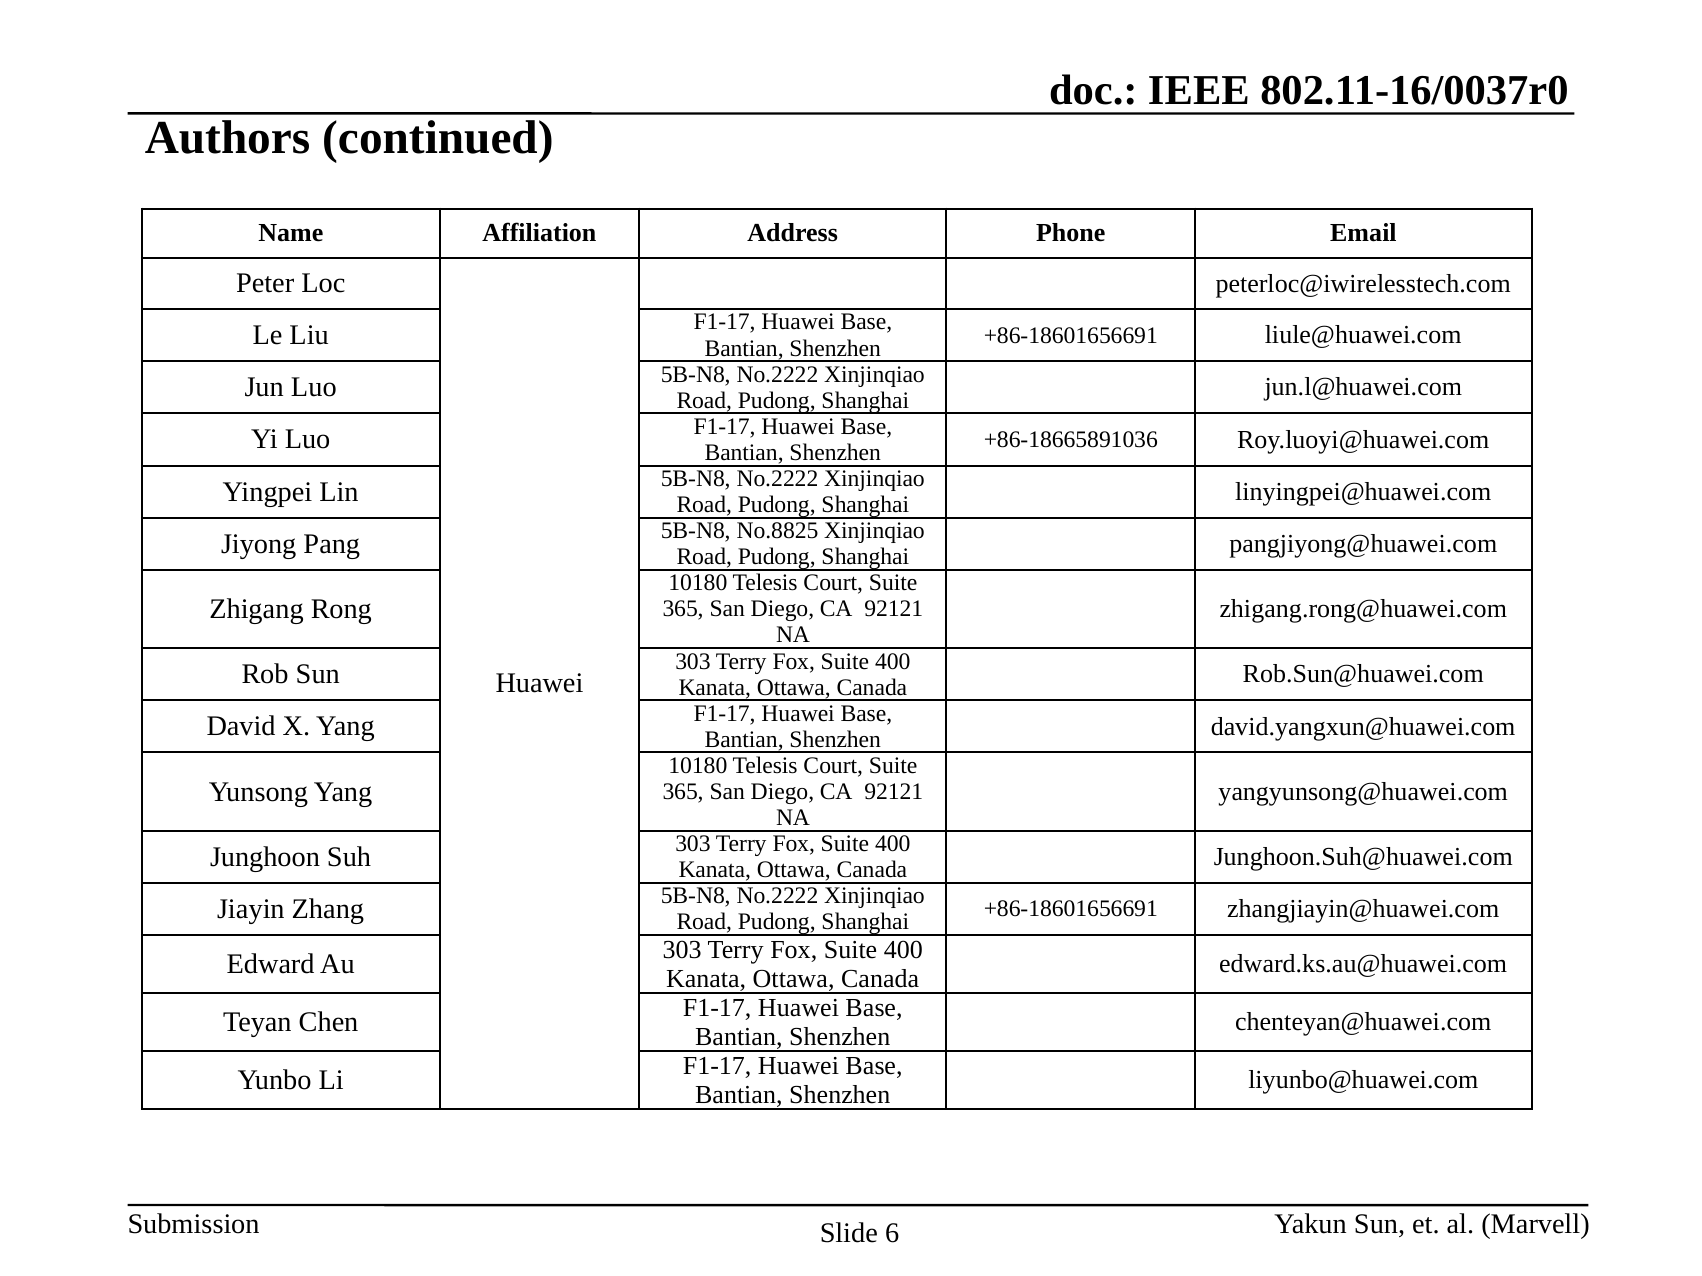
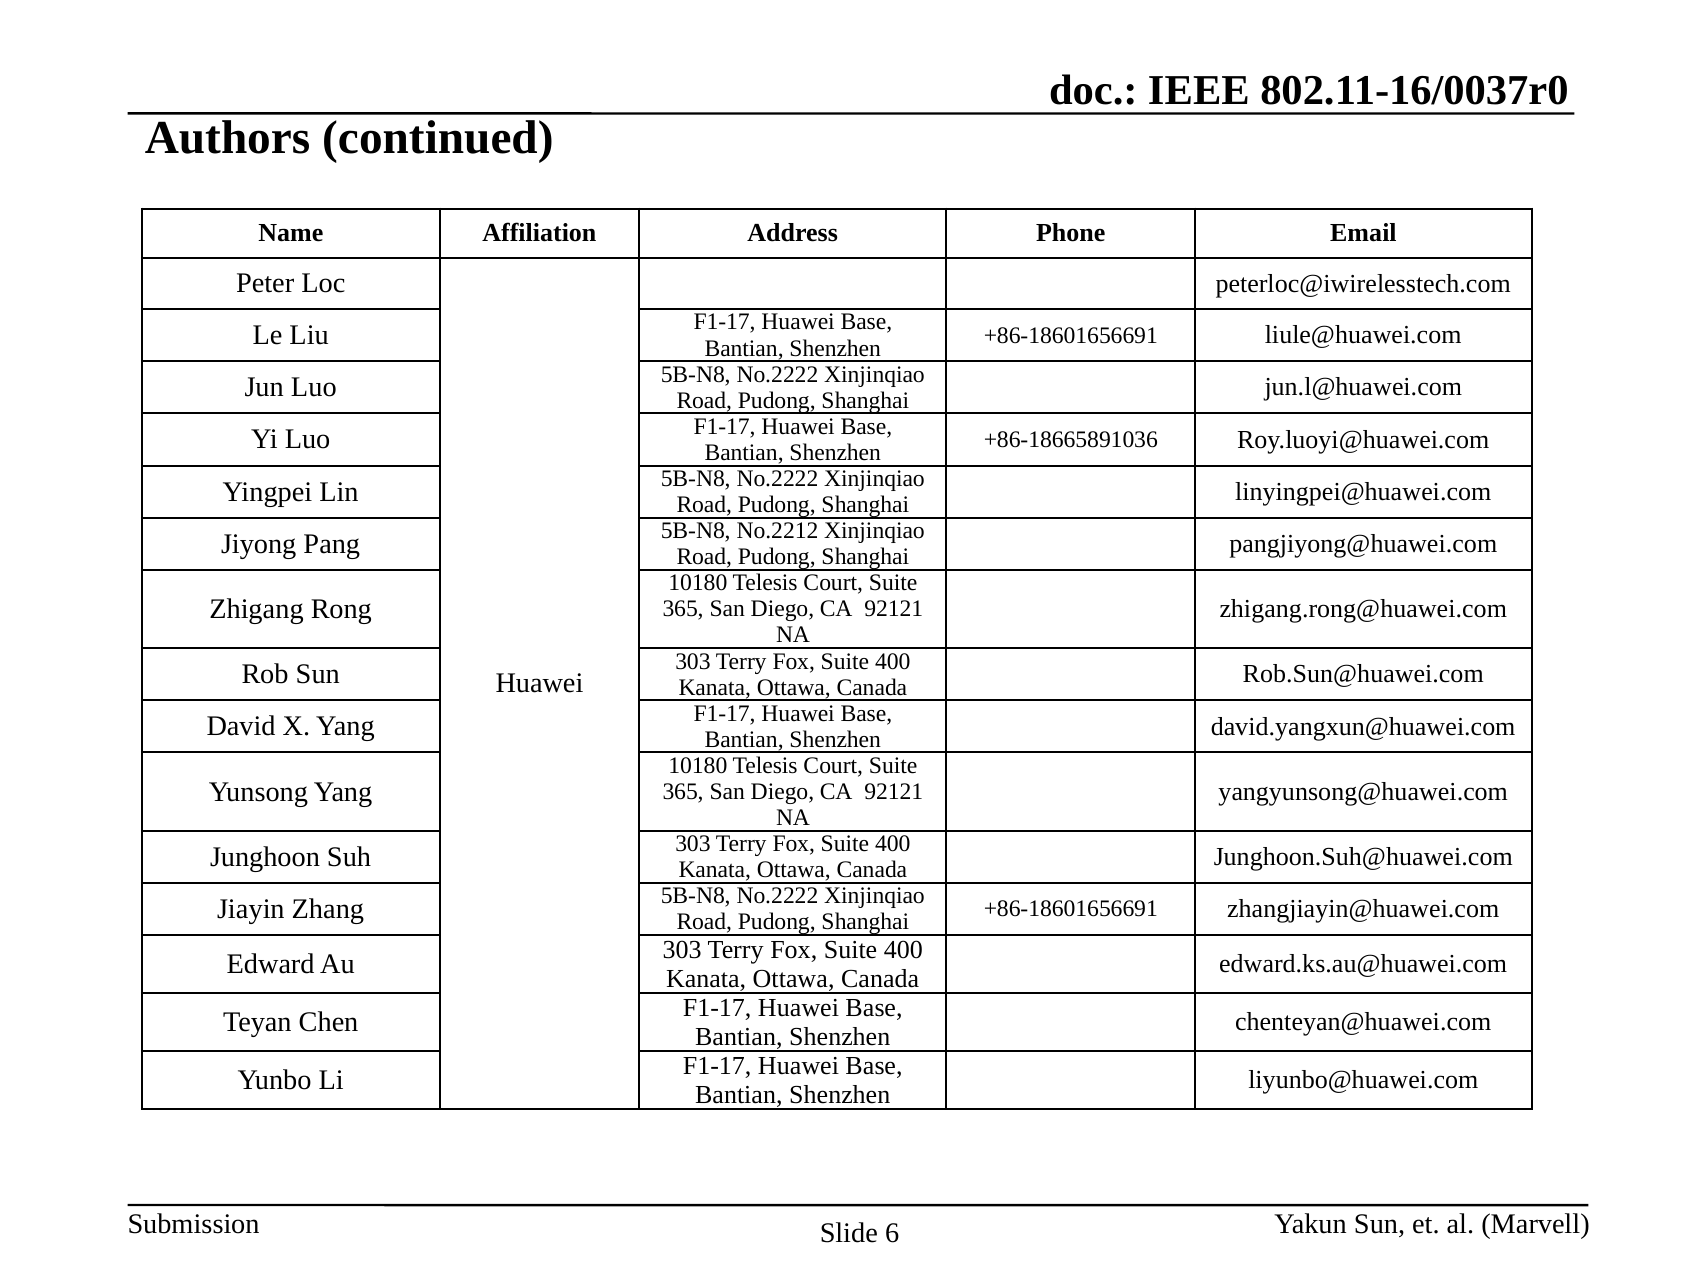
No.8825: No.8825 -> No.2212 (777, 531)
